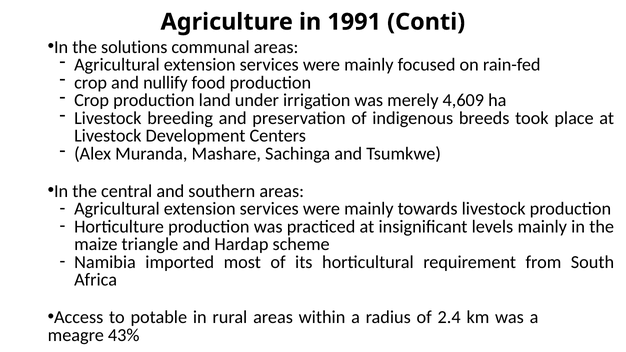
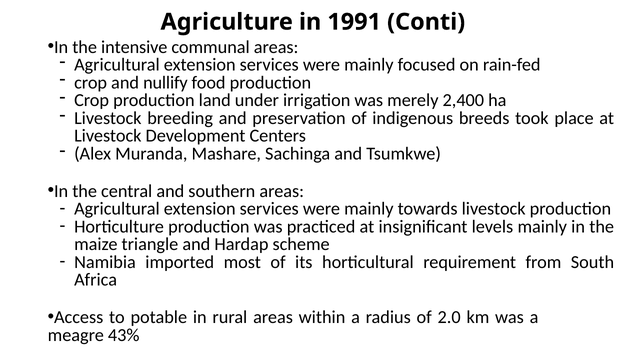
solutions: solutions -> intensive (134, 47)
4,609: 4,609 -> 2,400 (463, 100)
2.4: 2.4 -> 2.0 (449, 317)
